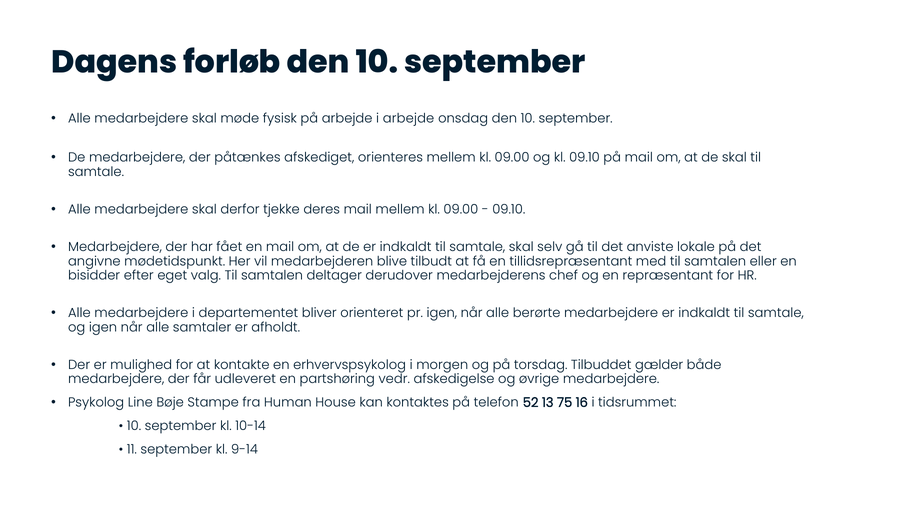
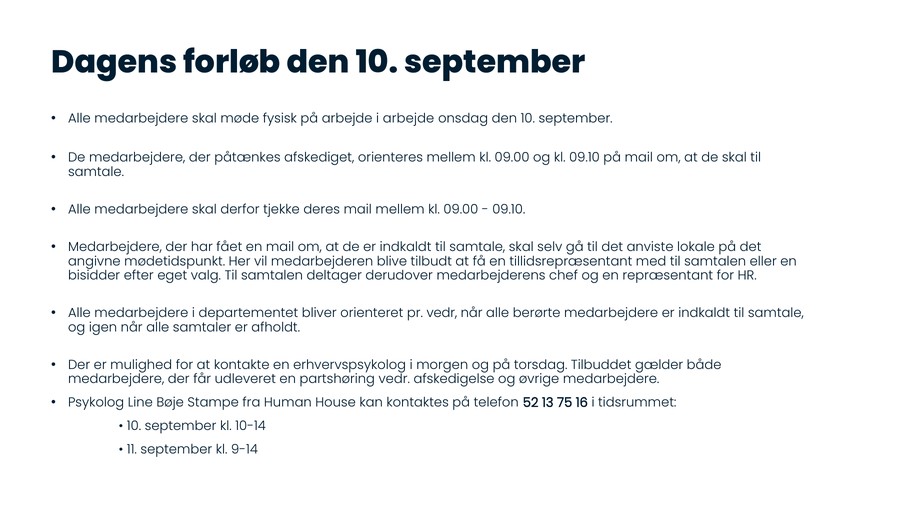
pr igen: igen -> vedr (442, 313)
